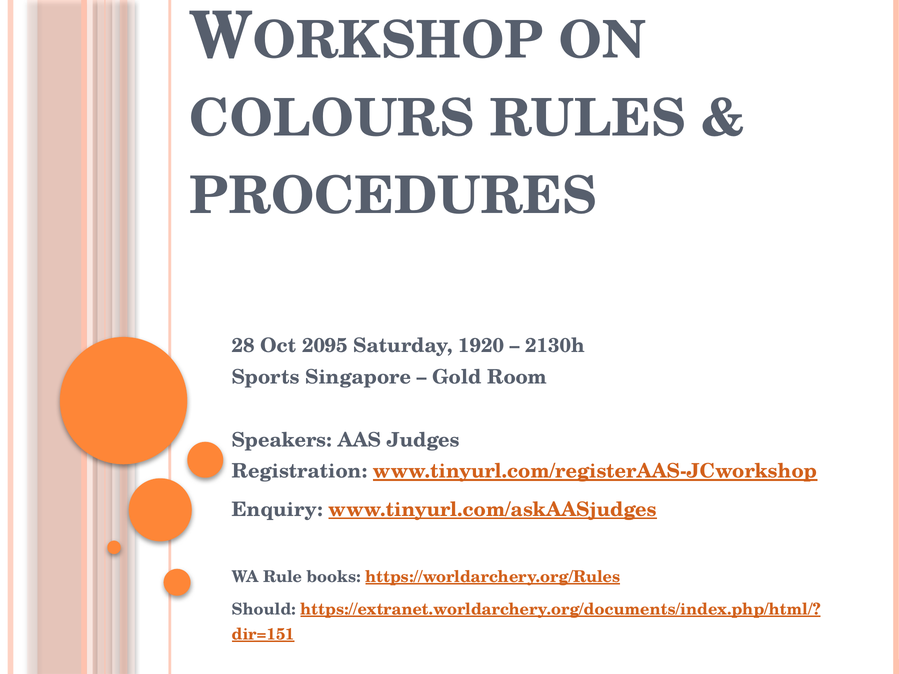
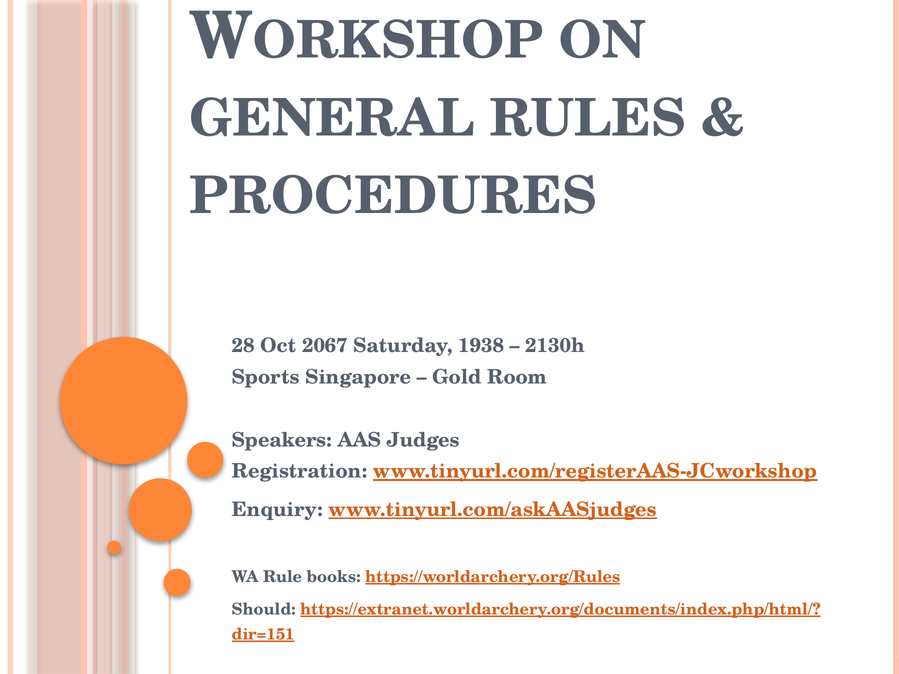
COLOURS: COLOURS -> GENERAL (332, 118)
2095: 2095 -> 2067 (325, 346)
1920: 1920 -> 1938 (481, 346)
